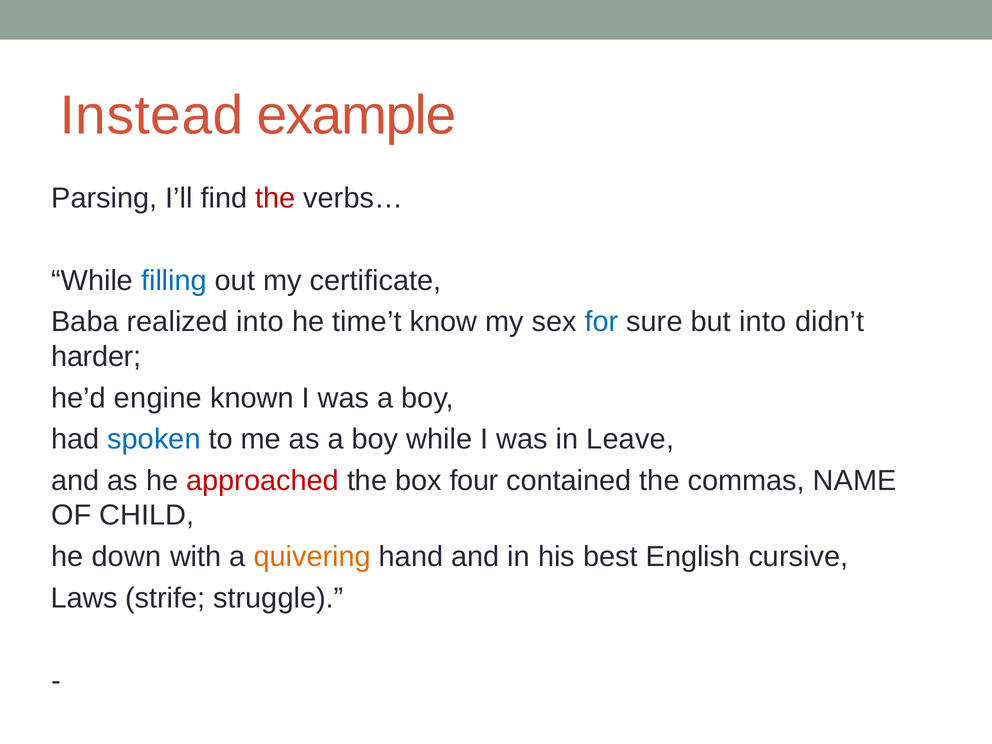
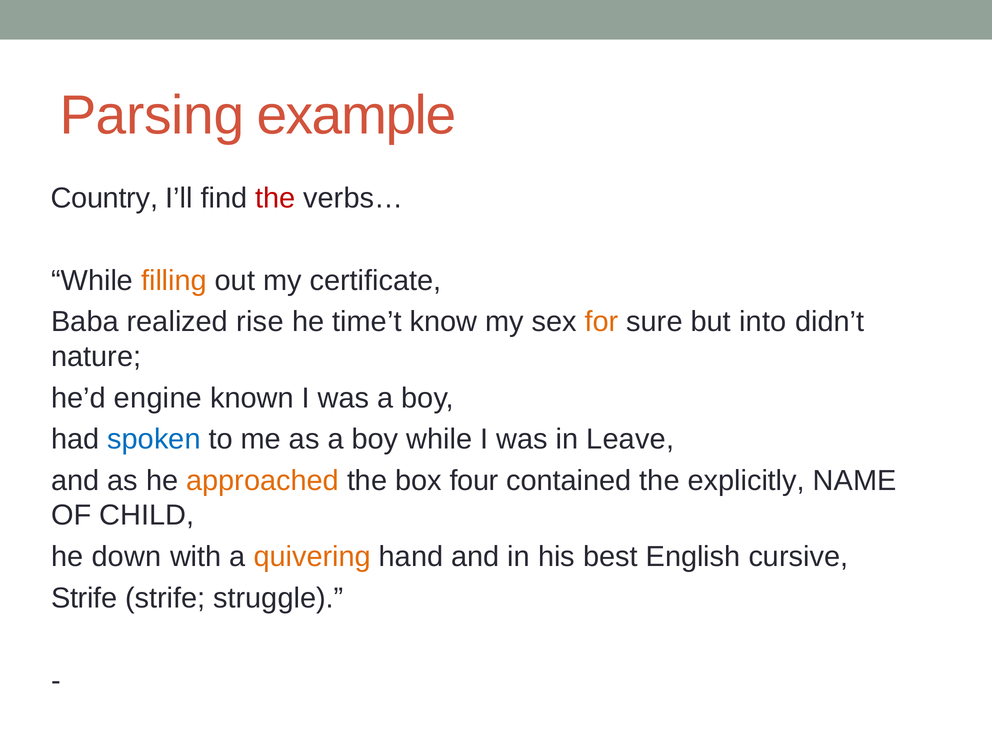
Instead: Instead -> Parsing (152, 115)
Parsing: Parsing -> Country (104, 198)
filling colour: blue -> orange (174, 281)
realized into: into -> rise (260, 322)
for colour: blue -> orange (602, 322)
harder: harder -> nature (96, 357)
approached colour: red -> orange (263, 481)
commas: commas -> explicitly (746, 481)
Laws: Laws -> Strife (84, 598)
